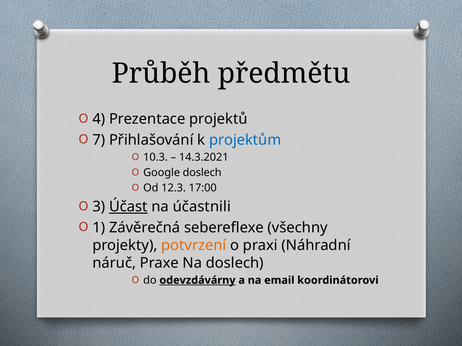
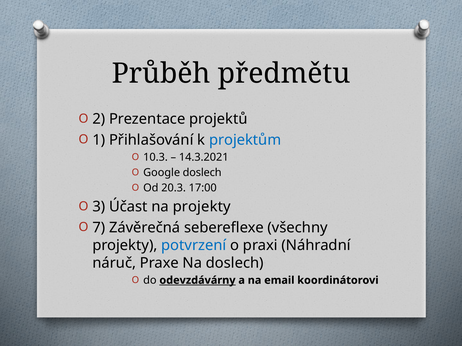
4: 4 -> 2 (99, 119)
7: 7 -> 1 (99, 140)
12.3: 12.3 -> 20.3 (174, 188)
Účast underline: present -> none (128, 207)
na účastnili: účastnili -> projekty (202, 207)
1: 1 -> 7 (99, 228)
potvrzení colour: orange -> blue (194, 246)
